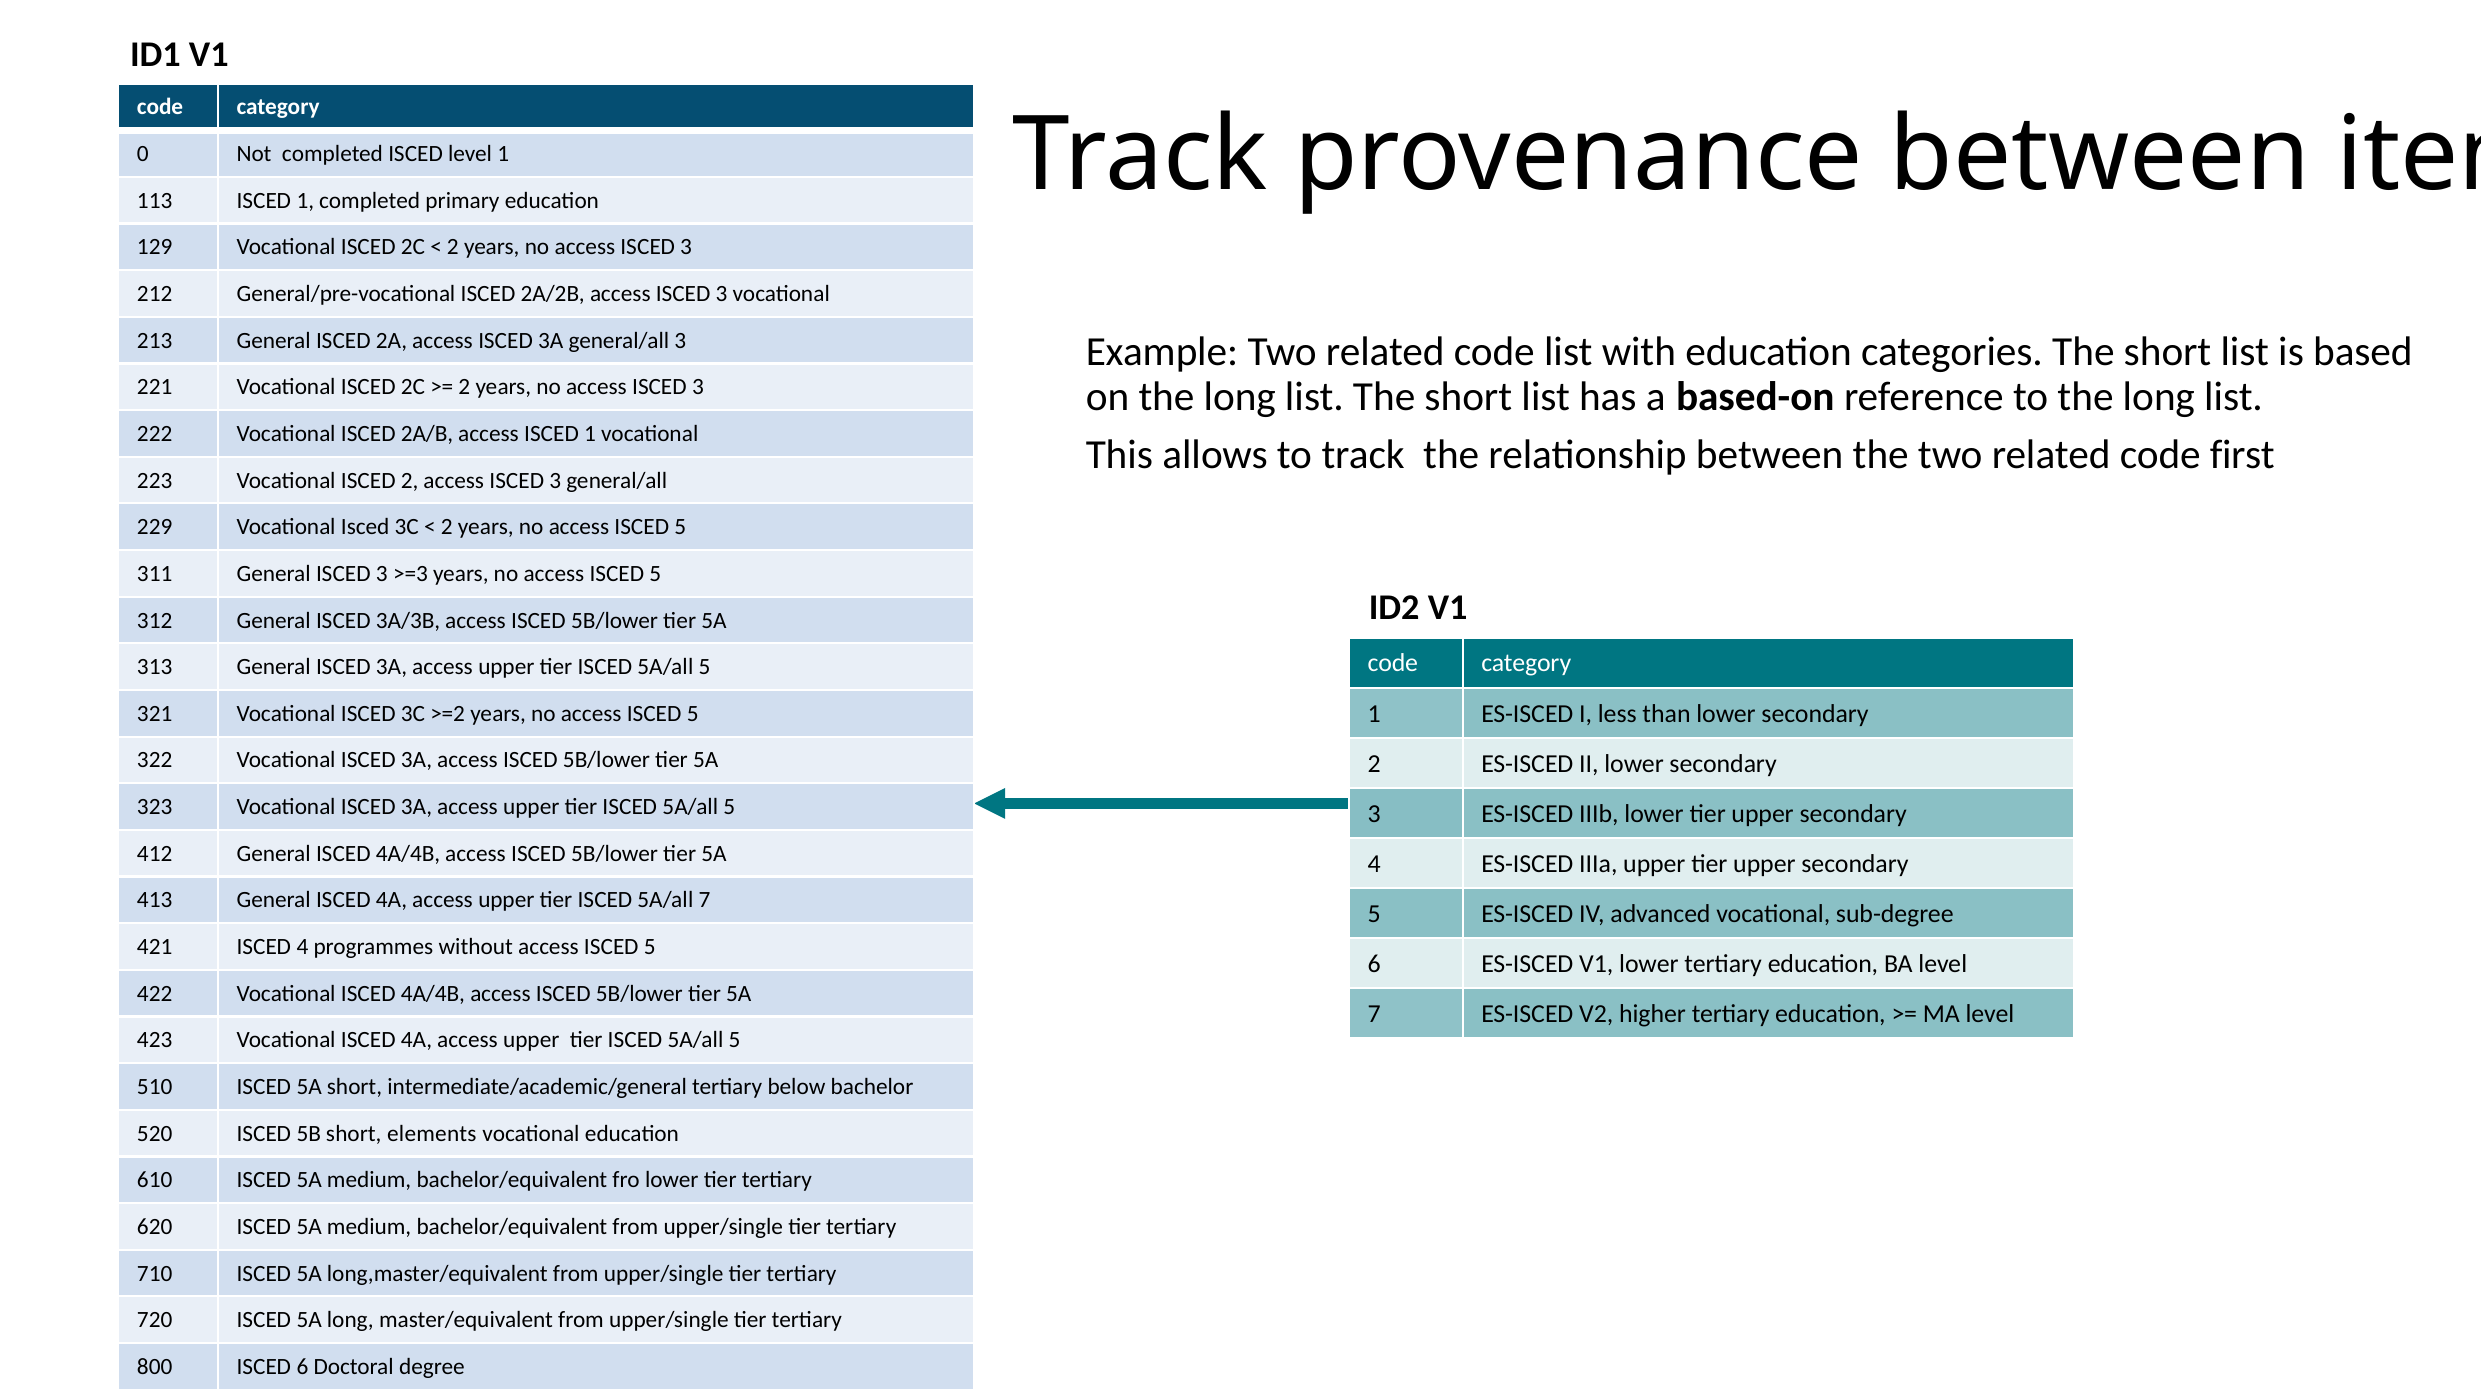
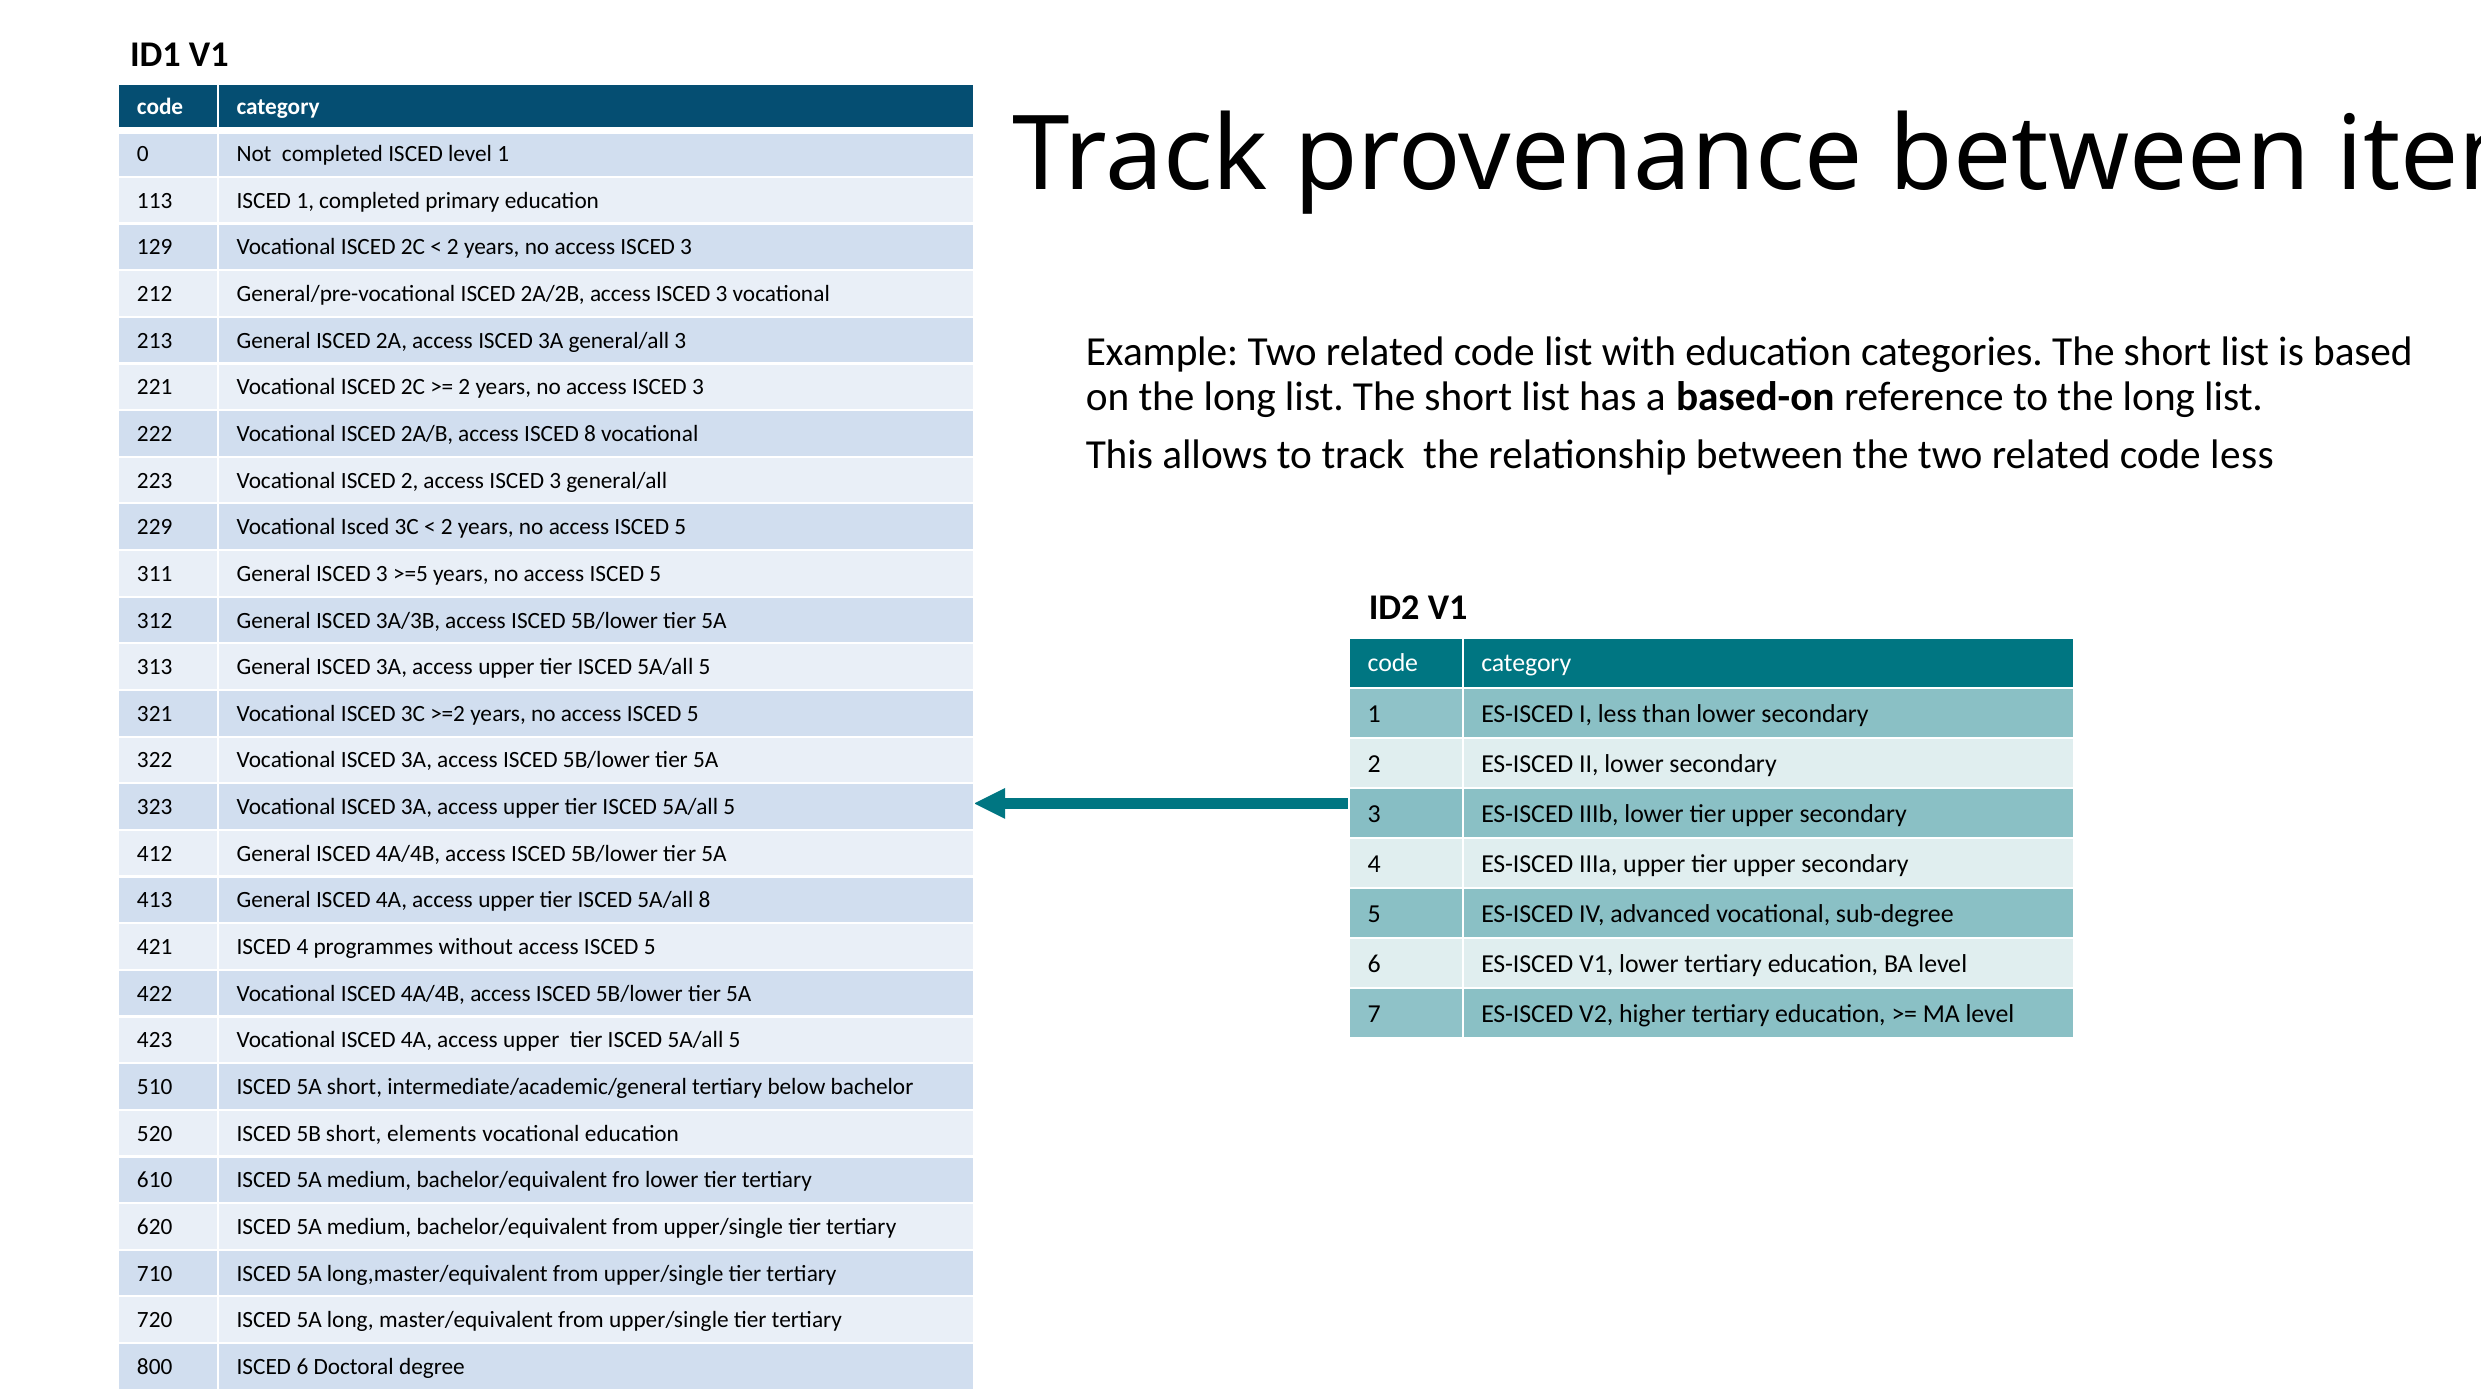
access ISCED 1: 1 -> 8 (590, 434)
code first: first -> less (2242, 455)
>=3: >=3 -> >=5 (410, 574)
5A/all 7: 7 -> 8 (704, 901)
